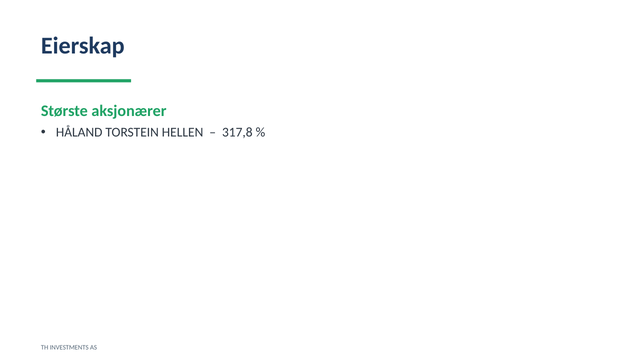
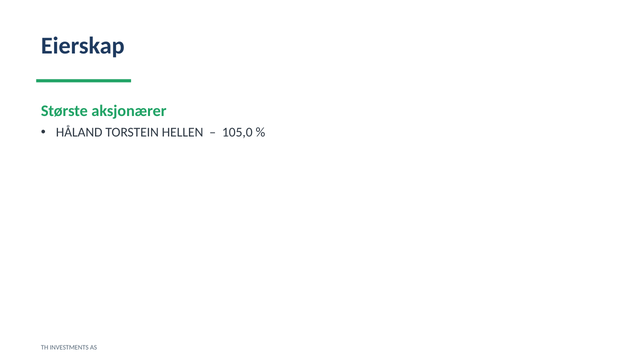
317,8: 317,8 -> 105,0 (237, 132)
